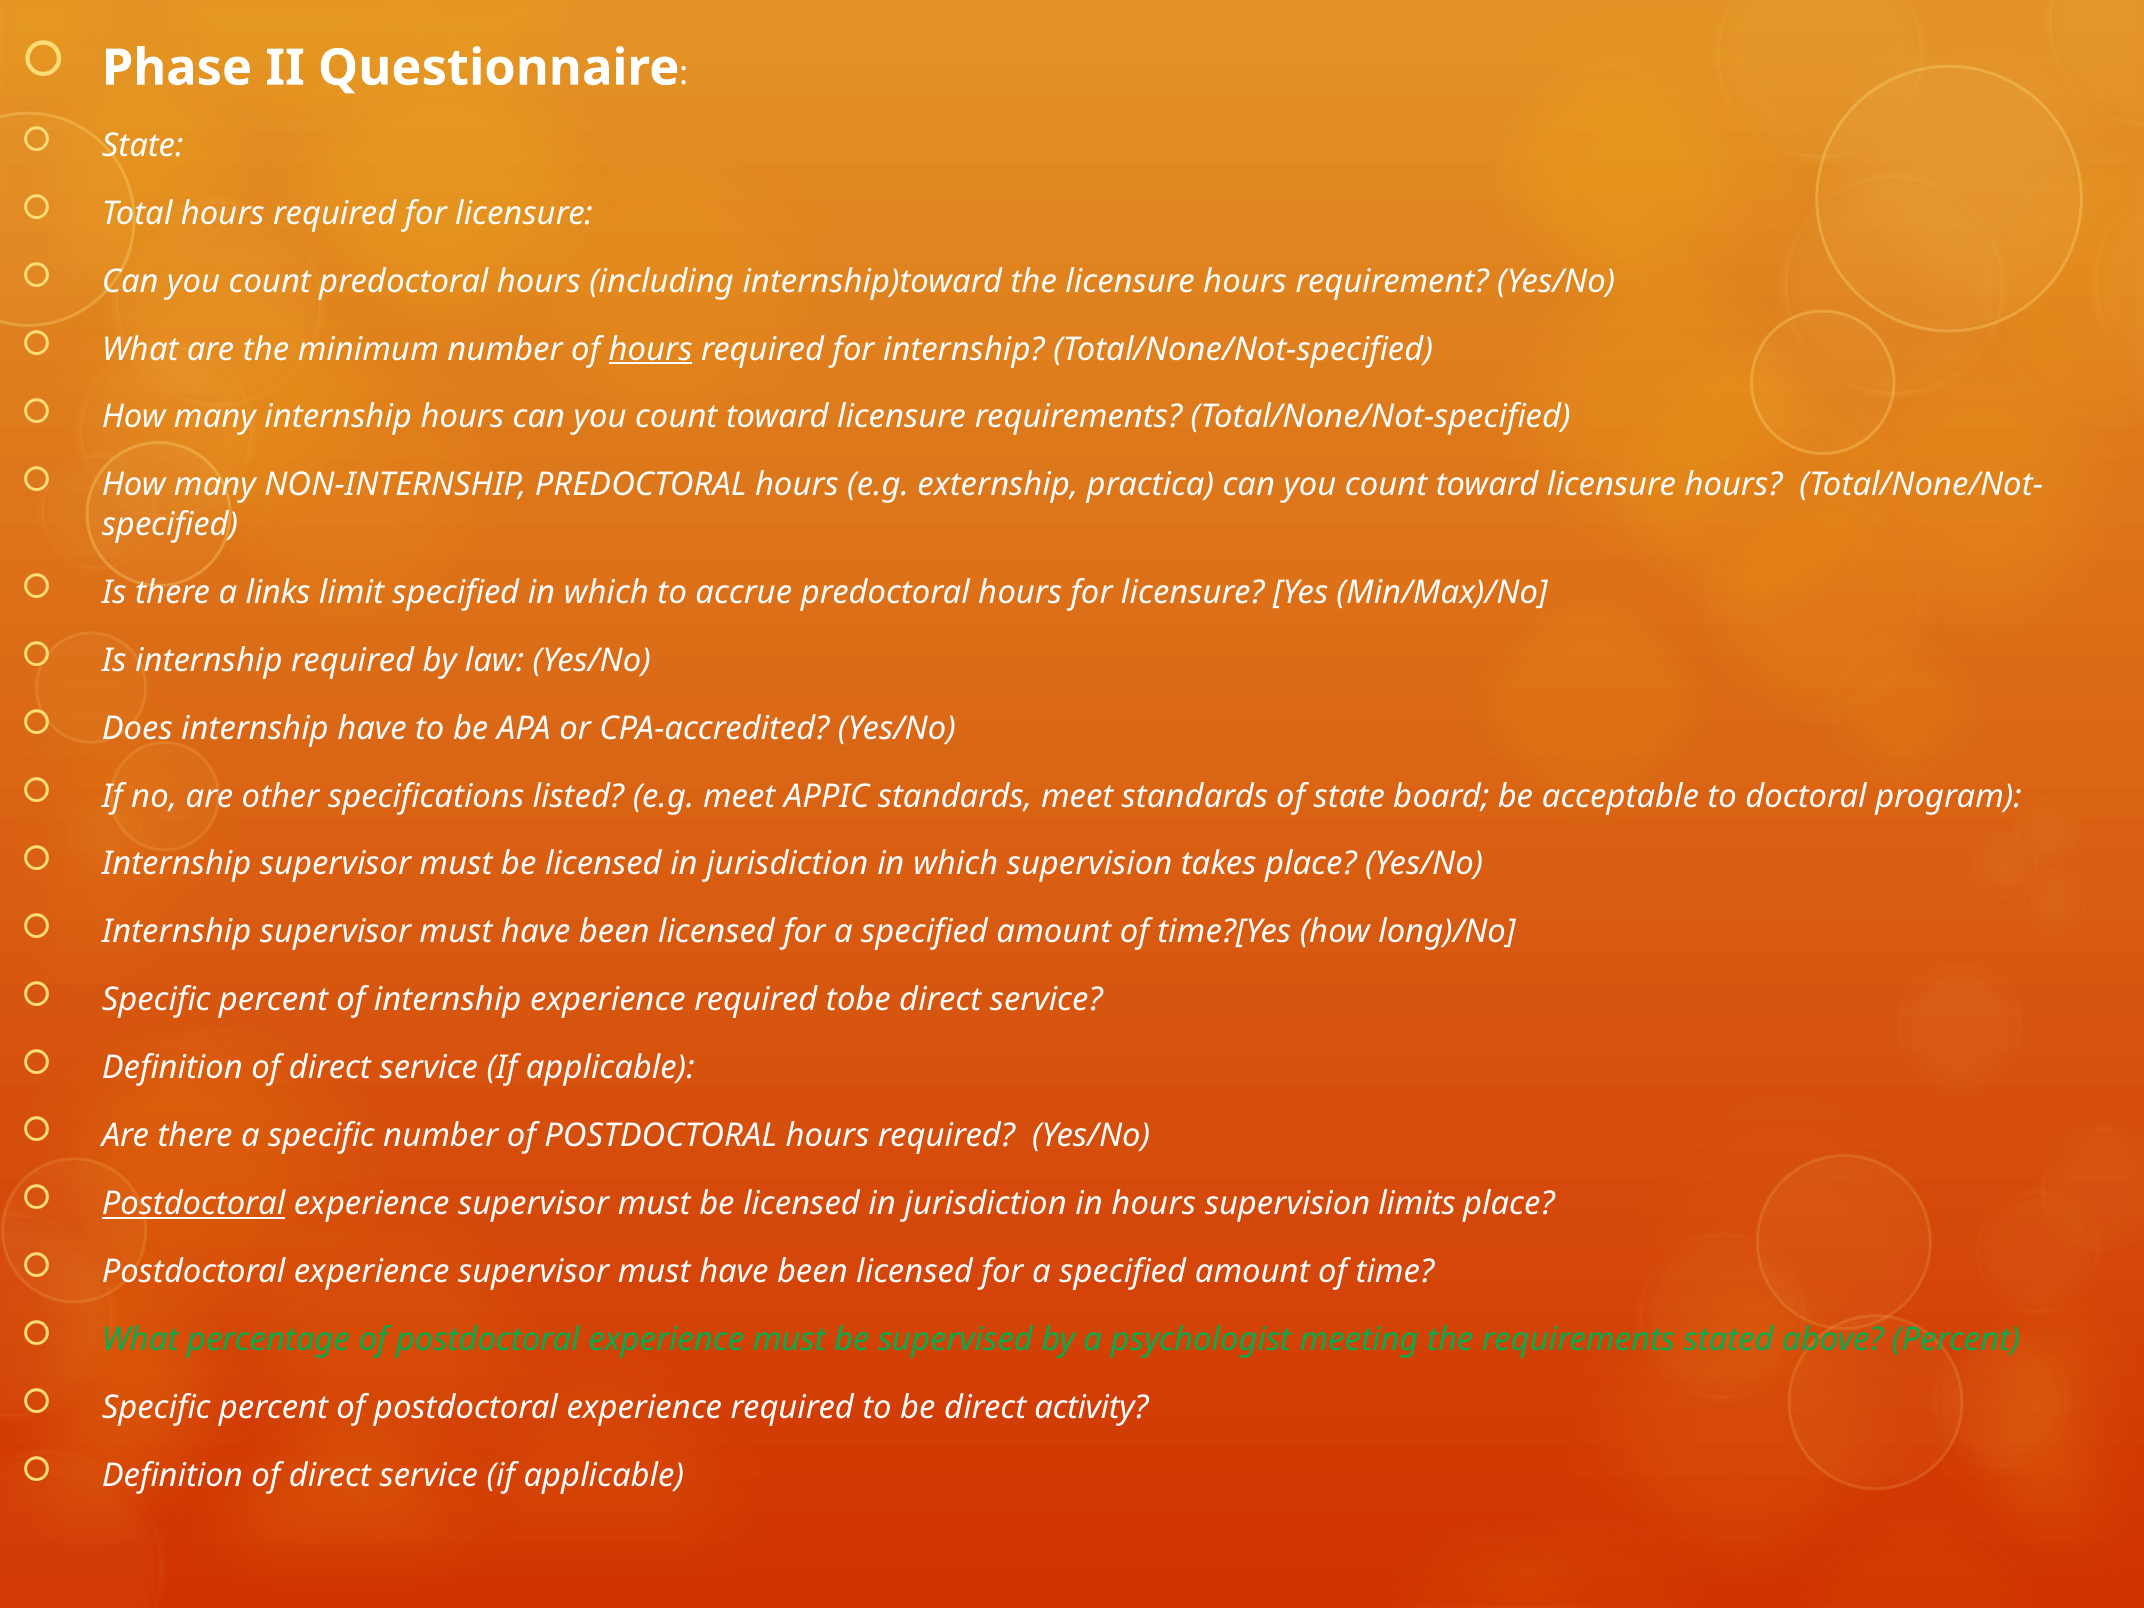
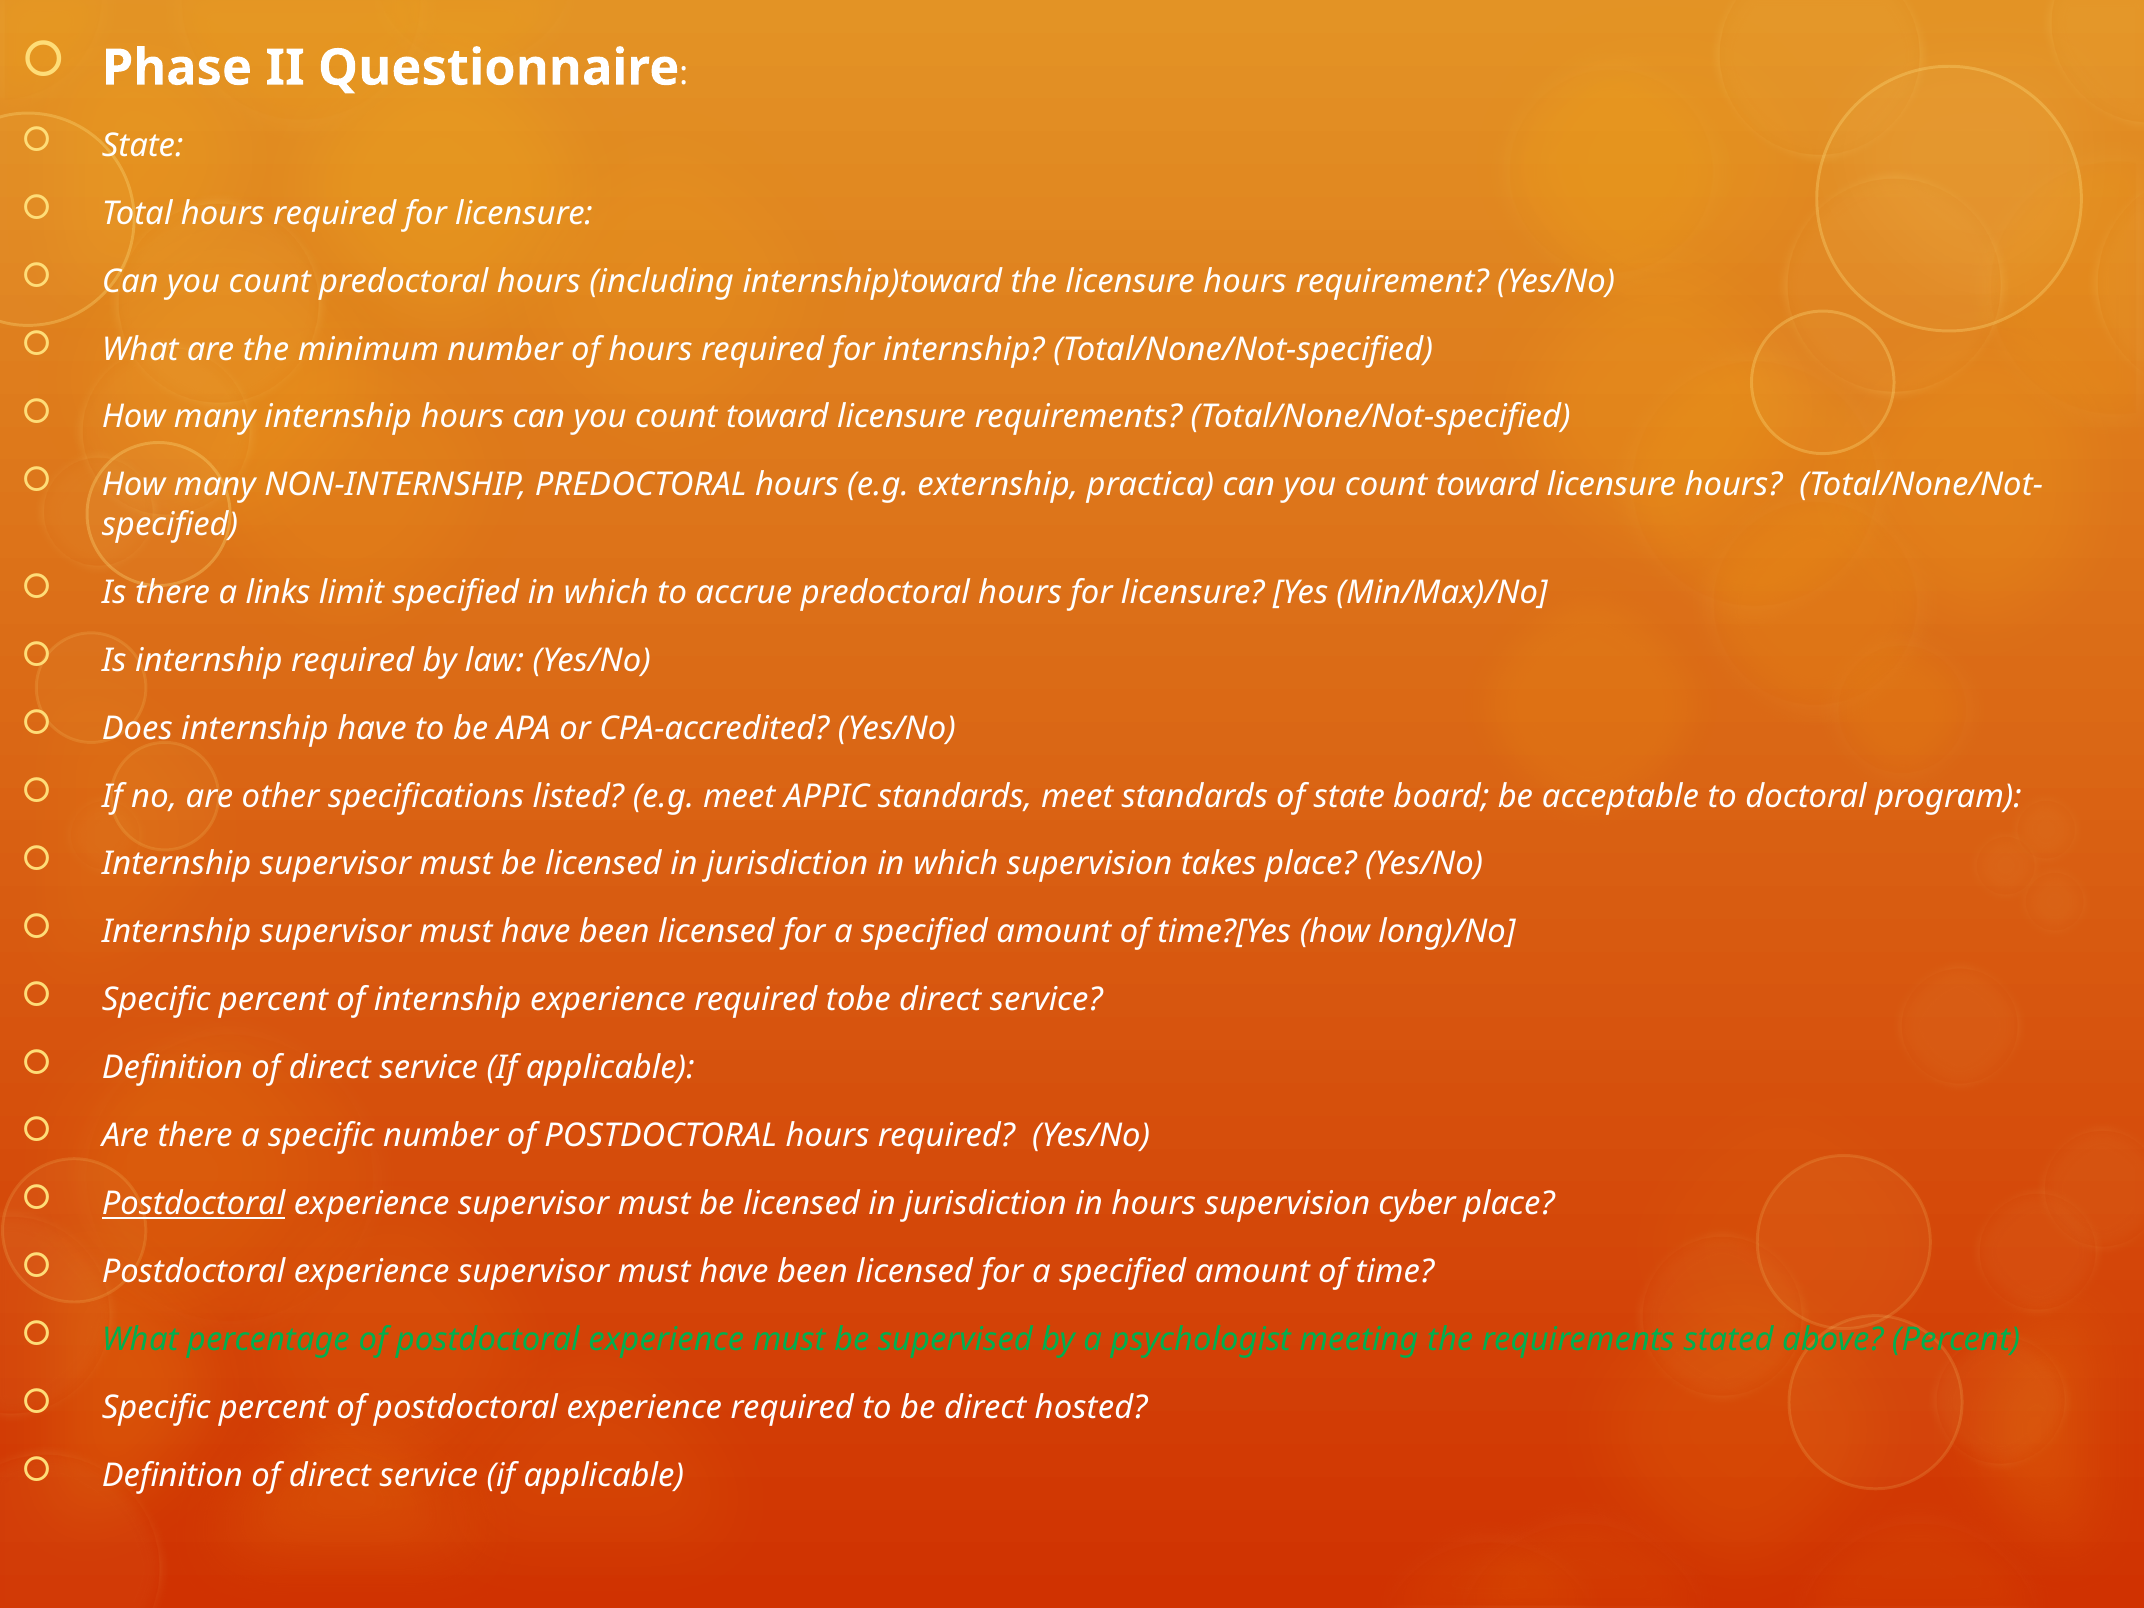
hours underline: present -> none (651, 349)
limits: limits -> cyber (1417, 1204)
activity: activity -> hosted (1091, 1408)
